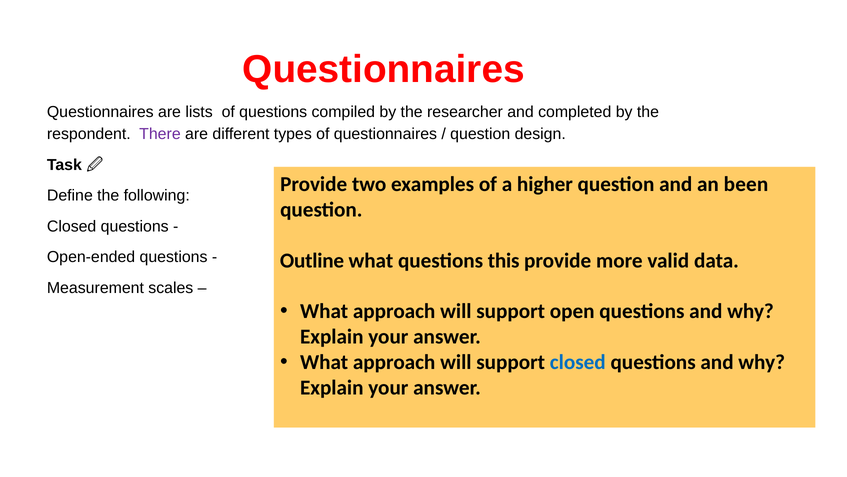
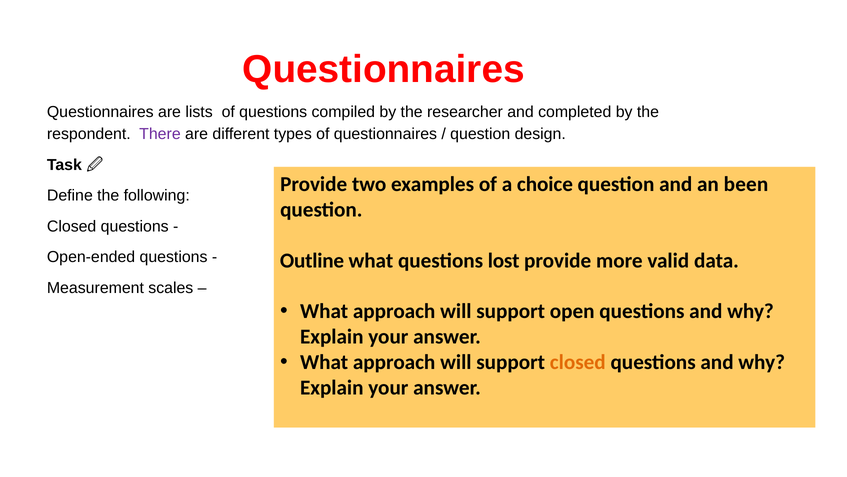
higher: higher -> choice (545, 184)
this: this -> lost (504, 260)
closed colour: blue -> orange (578, 362)
